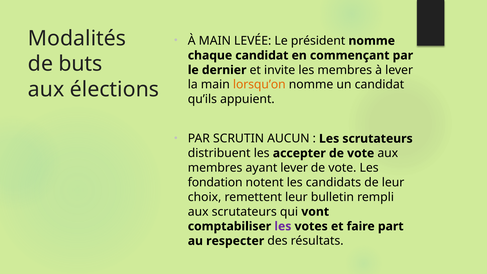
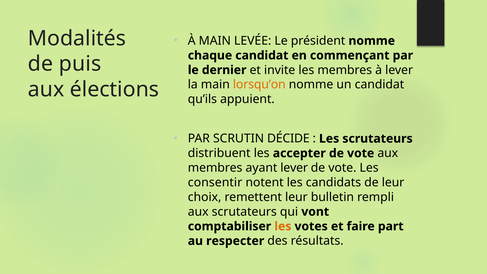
buts: buts -> puis (80, 64)
AUCUN: AUCUN -> DÉCIDE (288, 139)
fondation: fondation -> consentir (215, 182)
les colour: purple -> orange (283, 226)
